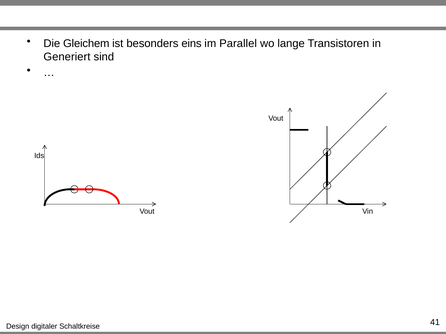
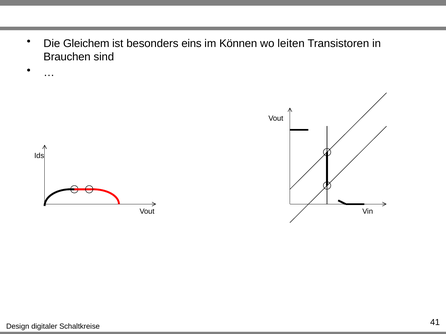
Parallel: Parallel -> Können (238, 43)
lange: lange -> leiten (291, 43)
Generiert: Generiert -> Brauchen (67, 57)
